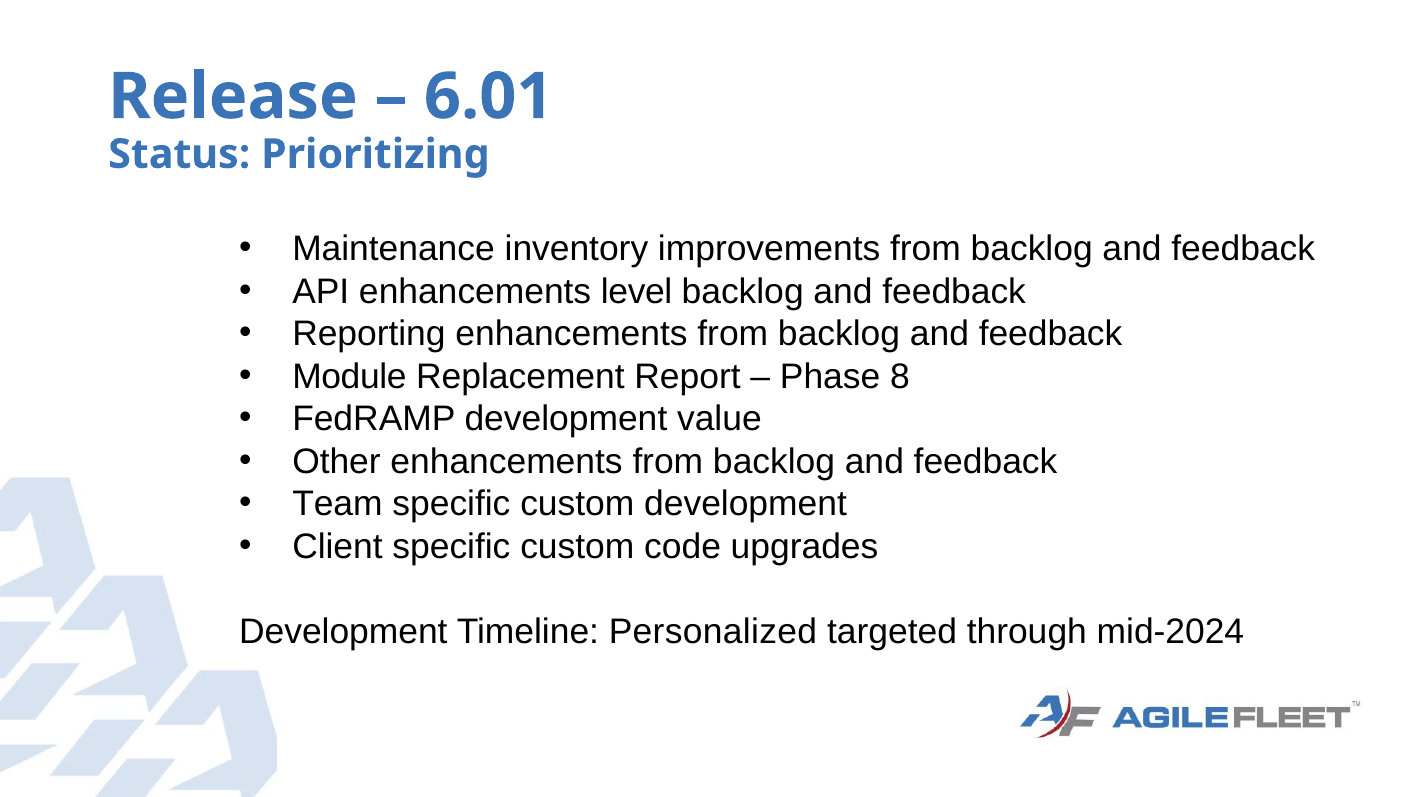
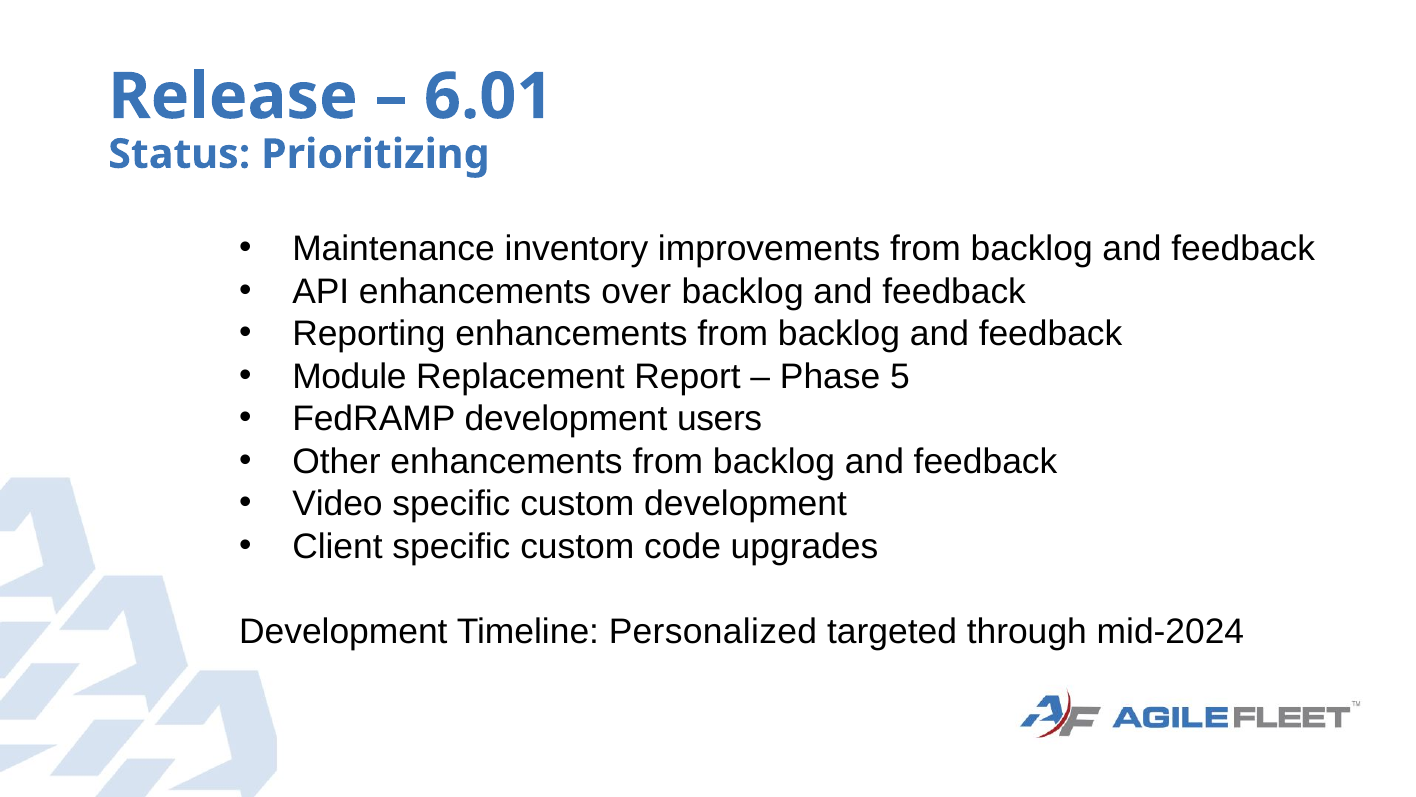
level: level -> over (636, 291)
8: 8 -> 5 (900, 376)
value: value -> users (720, 419)
Team: Team -> Video (337, 504)
